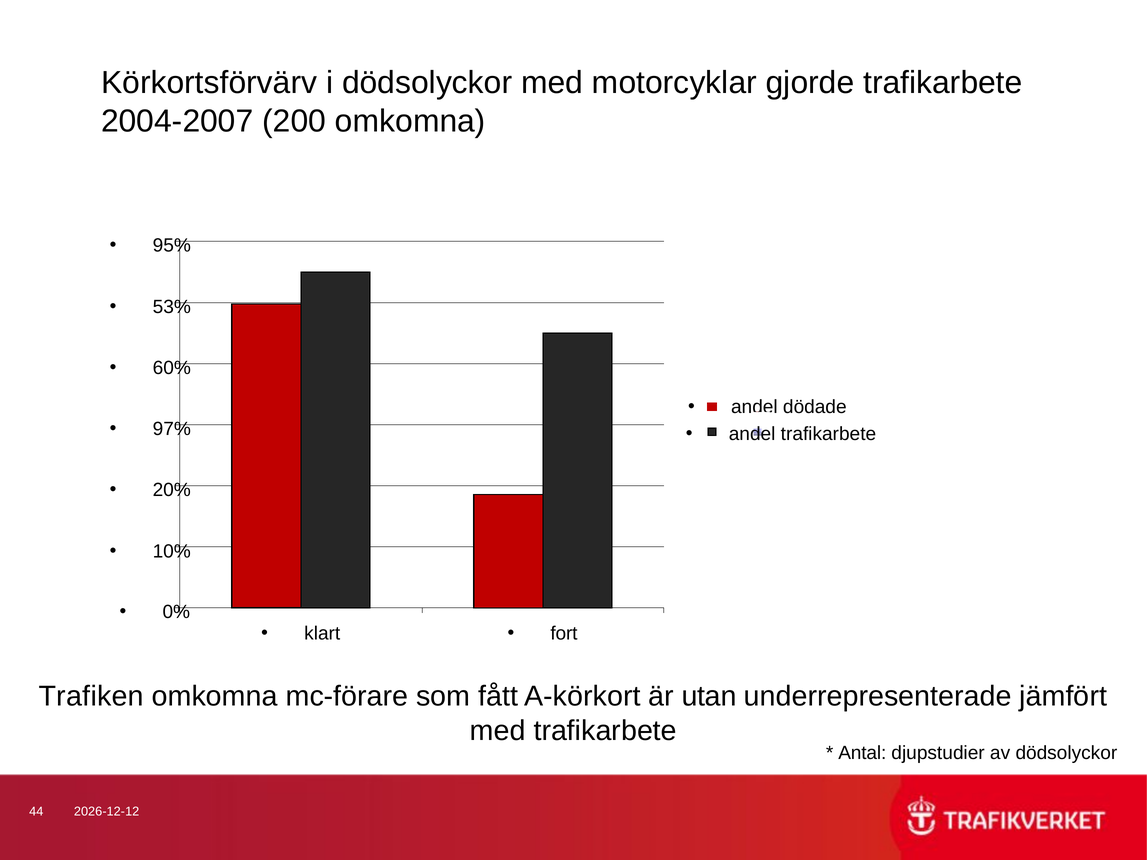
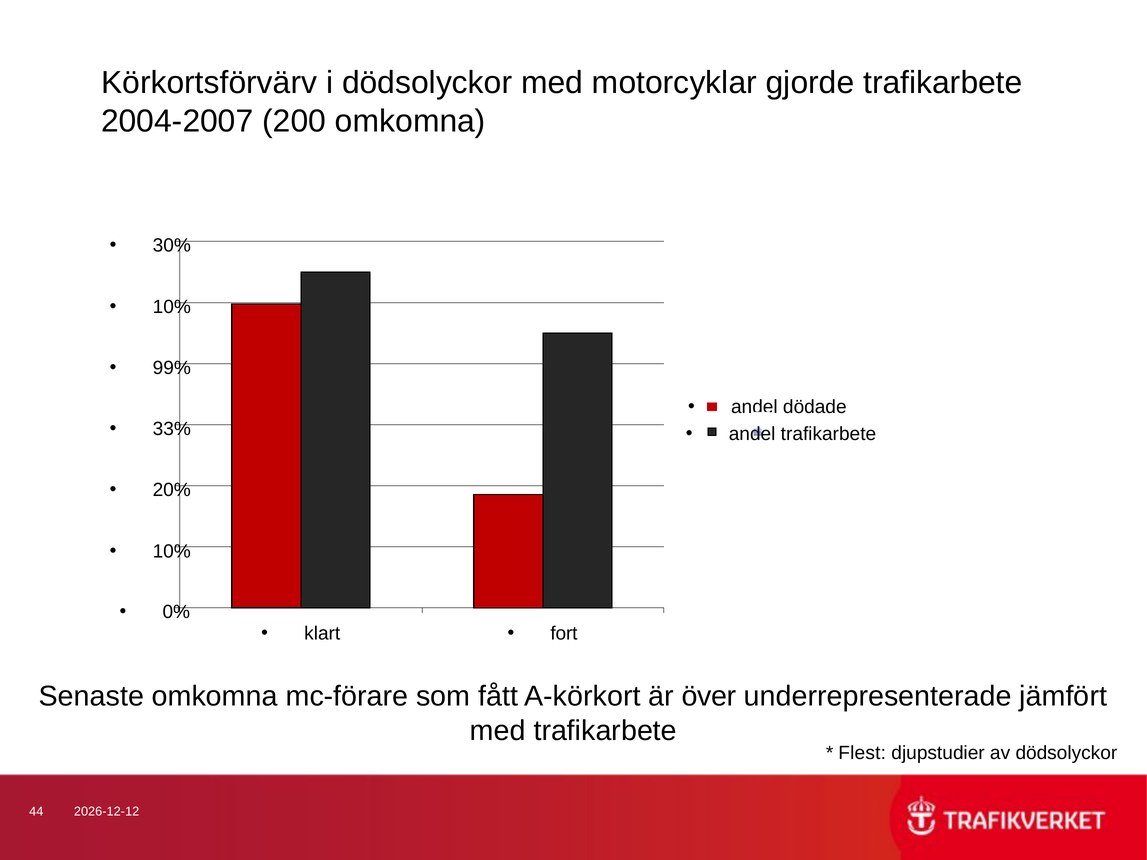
95%: 95% -> 30% (172, 246)
53%: 53% -> 10% (172, 307)
60%: 60% -> 99% (172, 368)
97%: 97% -> 33% (172, 429)
Trafiken: Trafiken -> Senaste (91, 697)
utan: utan -> över (709, 697)
Antal: Antal -> Flest (862, 753)
